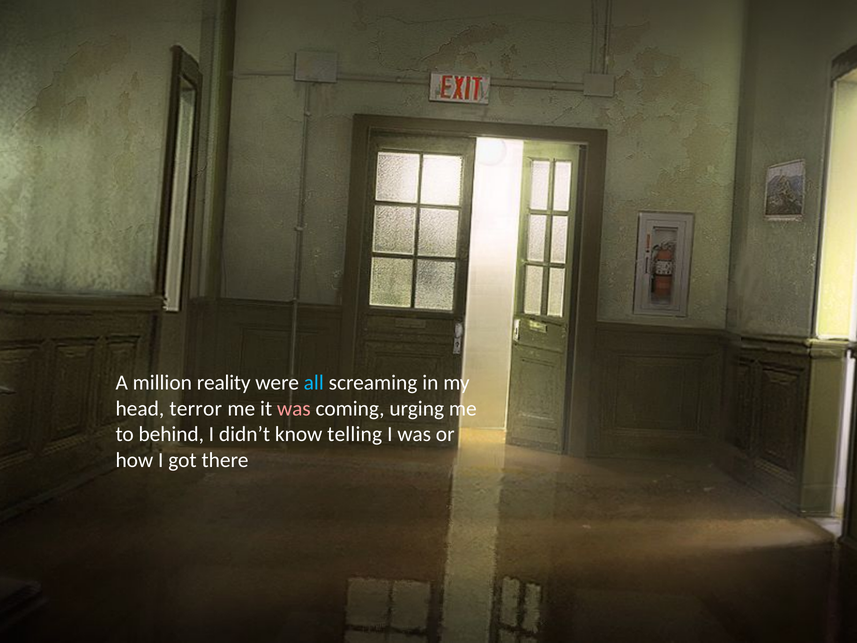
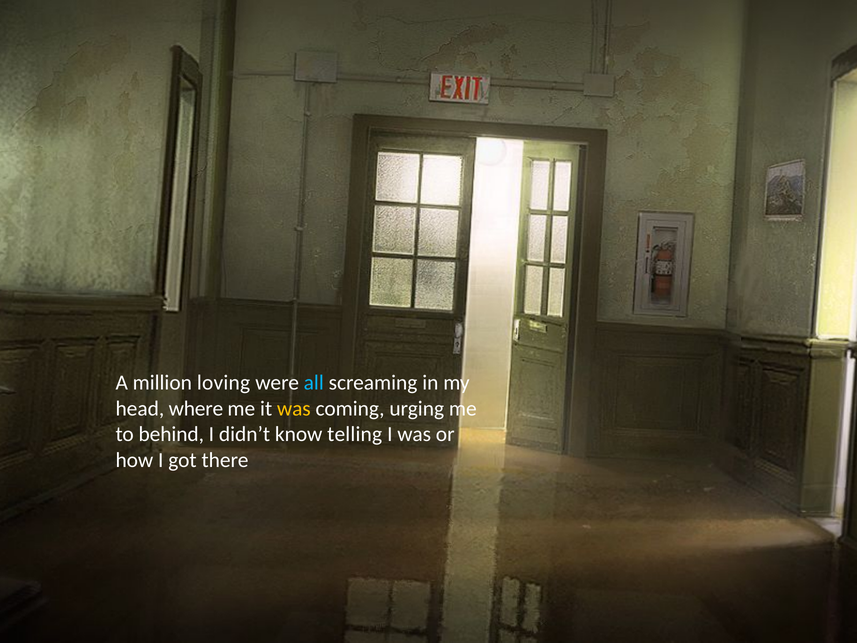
reality: reality -> loving (224, 383)
terror: terror -> where (196, 408)
was colour: pink -> yellow (294, 408)
